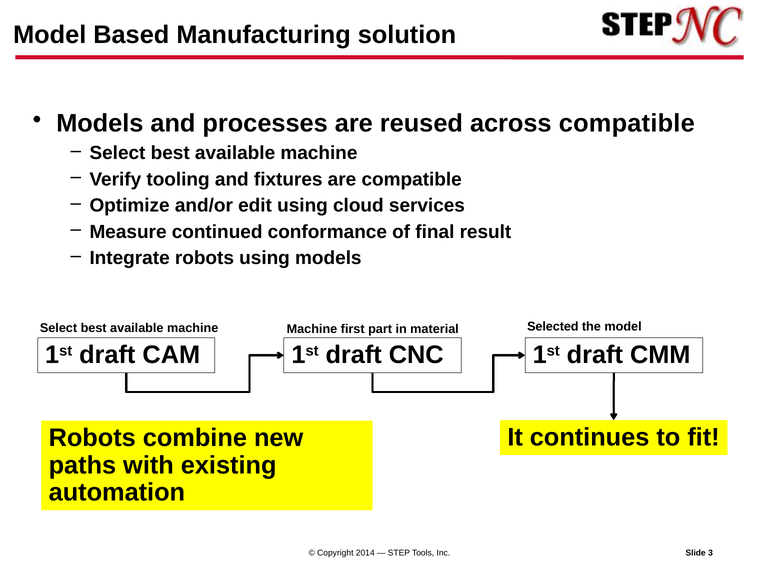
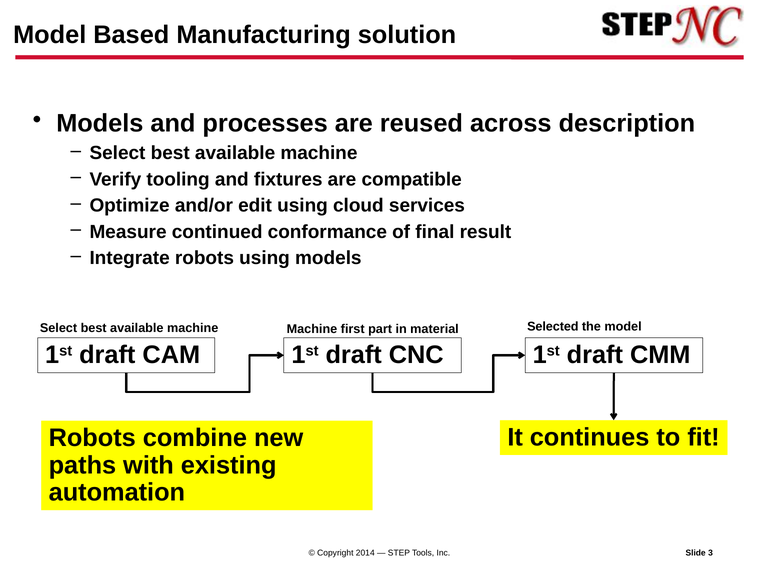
across compatible: compatible -> description (627, 123)
